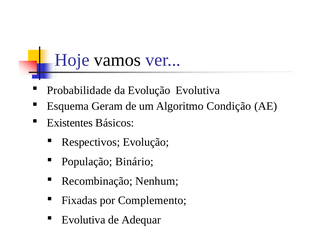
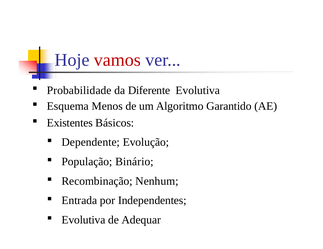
vamos colour: black -> red (117, 60)
da Evolução: Evolução -> Diferente (149, 91)
Geram: Geram -> Menos (107, 106)
Condição: Condição -> Garantido (229, 106)
Respectivos: Respectivos -> Dependente (91, 143)
Fixadas: Fixadas -> Entrada (79, 201)
Complemento: Complemento -> Independentes (152, 201)
